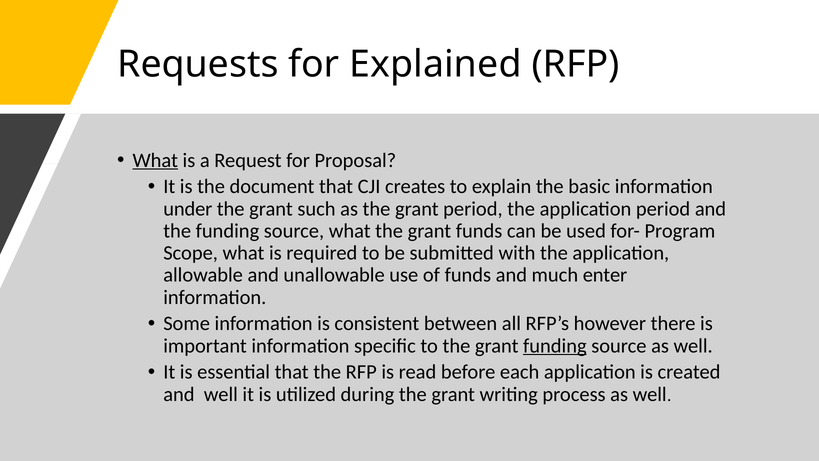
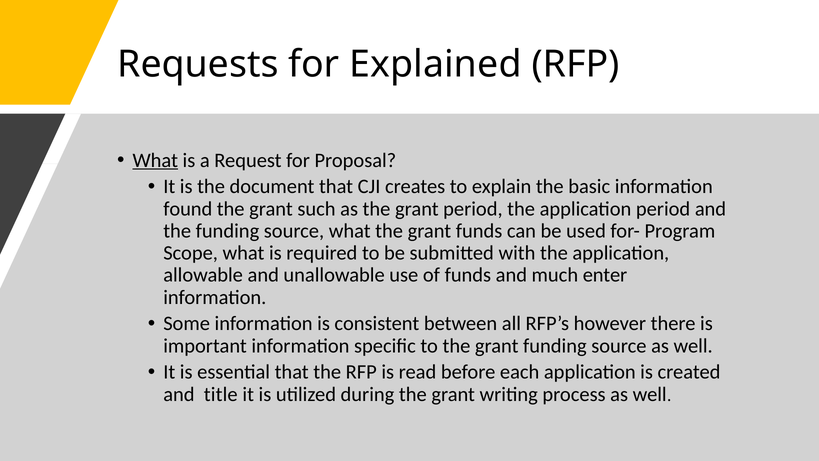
under: under -> found (188, 209)
funding underline: present -> none (555, 346)
and well: well -> title (221, 394)
